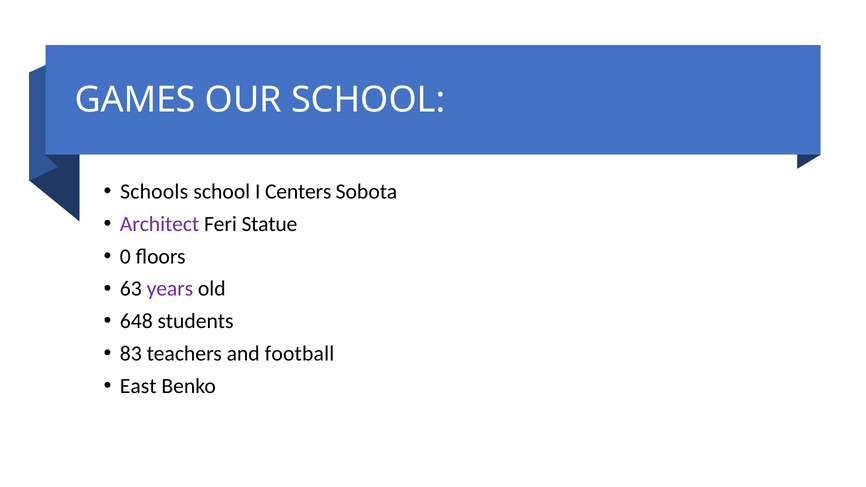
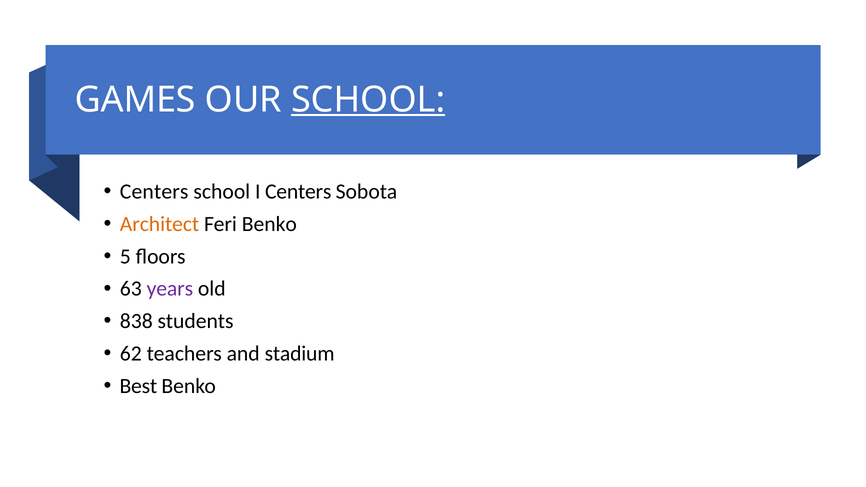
SCHOOL underline: none -> present (368, 100)
Schools: Schools -> Centers (154, 192)
Architect colour: purple -> orange (160, 224)
Feri Statue: Statue -> Benko (269, 224)
0: 0 -> 5 (125, 256)
648: 648 -> 838 (136, 321)
83: 83 -> 62 (131, 354)
football: football -> stadium (300, 354)
East: East -> Best (138, 386)
